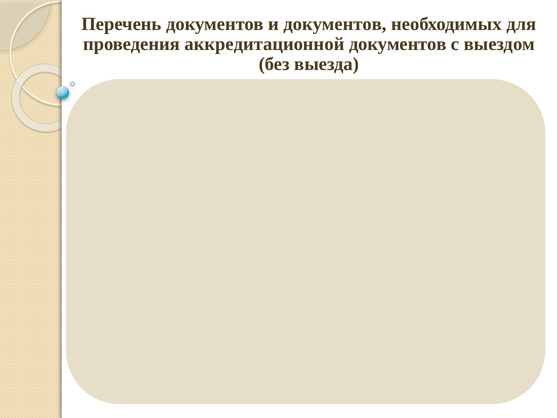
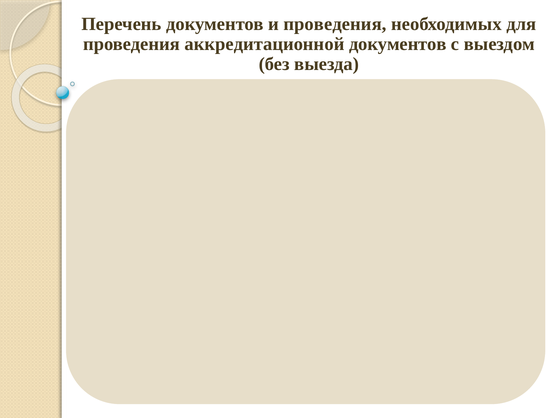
и документов: документов -> проведения (335, 24)
